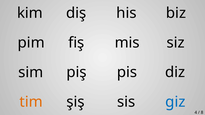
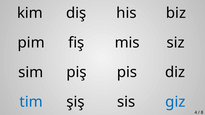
tim colour: orange -> blue (31, 102)
